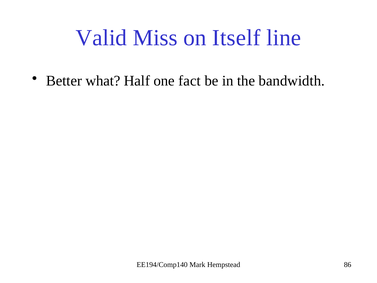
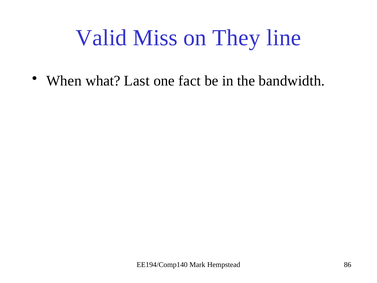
Itself: Itself -> They (236, 38)
Better: Better -> When (64, 81)
Half: Half -> Last (137, 81)
